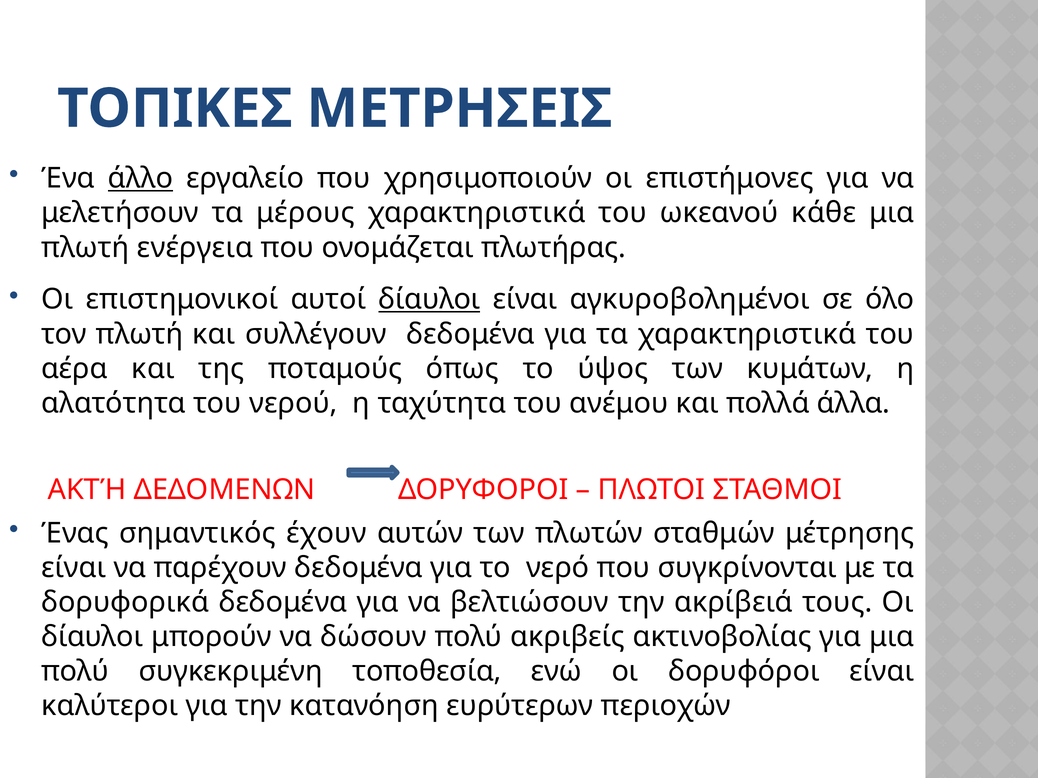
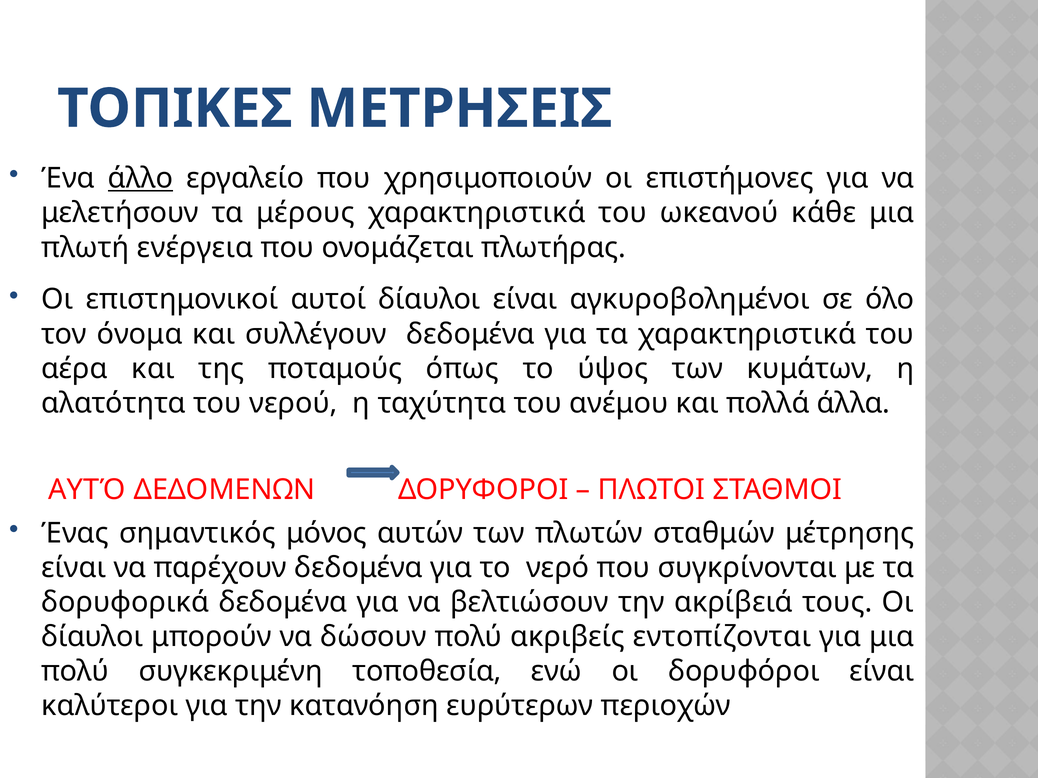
δίαυλοι underline: present -> none (429, 300)
τον πλωτή: πλωτή -> όνομα (140, 334)
ΑΚΤΉ: ΑΚΤΉ -> ΑΥΤΌ (87, 490)
έχουν: έχουν -> μόνος (327, 533)
ακτινοβολίας: ακτινοβολίας -> εντοπίζονται (722, 637)
